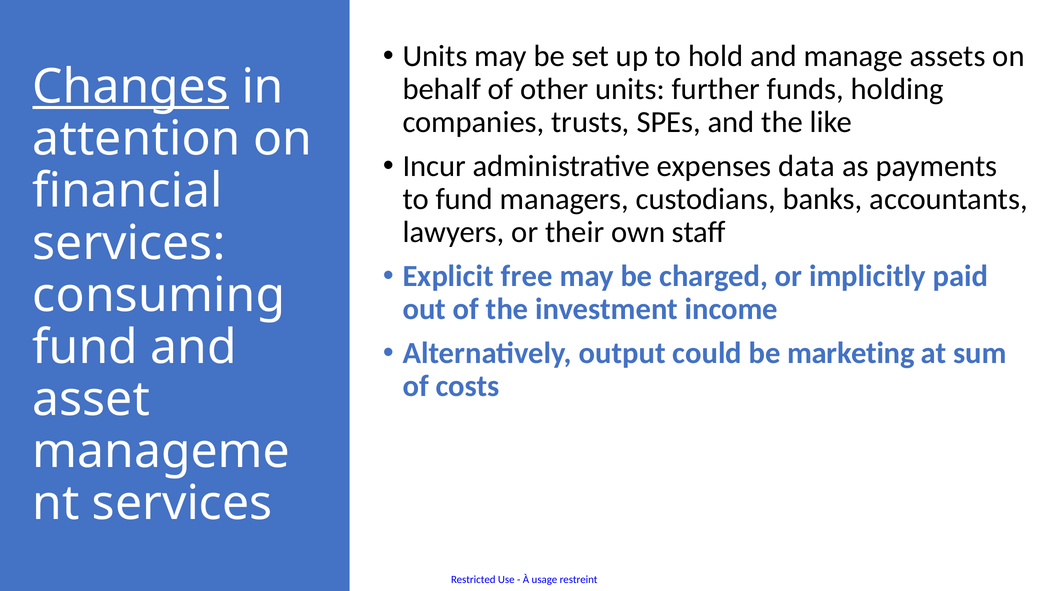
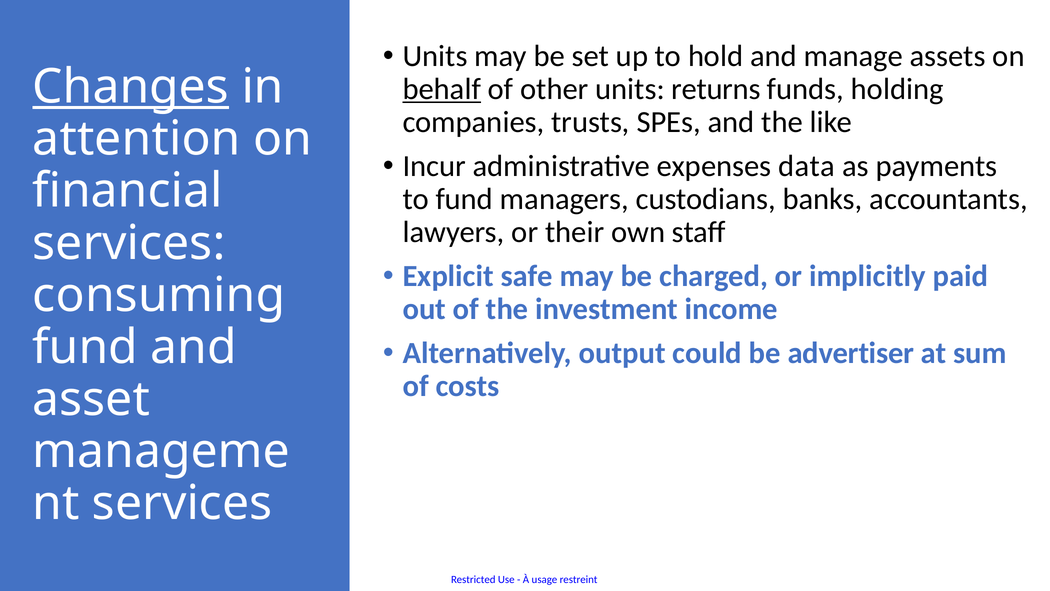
behalf underline: none -> present (442, 89)
further: further -> returns (716, 89)
free: free -> safe (527, 276)
marketing: marketing -> advertiser (851, 353)
